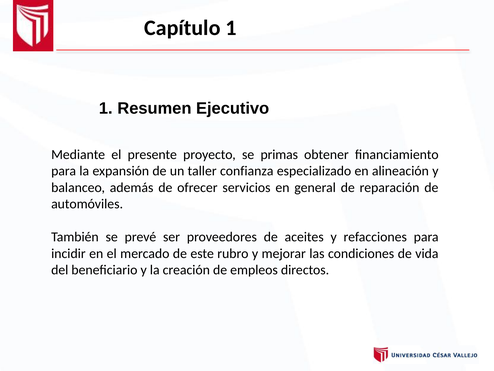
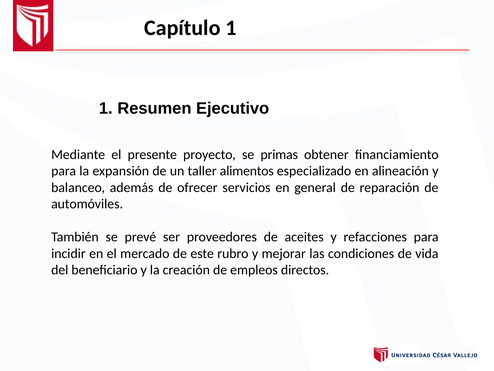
confianza: confianza -> alimentos (247, 171)
